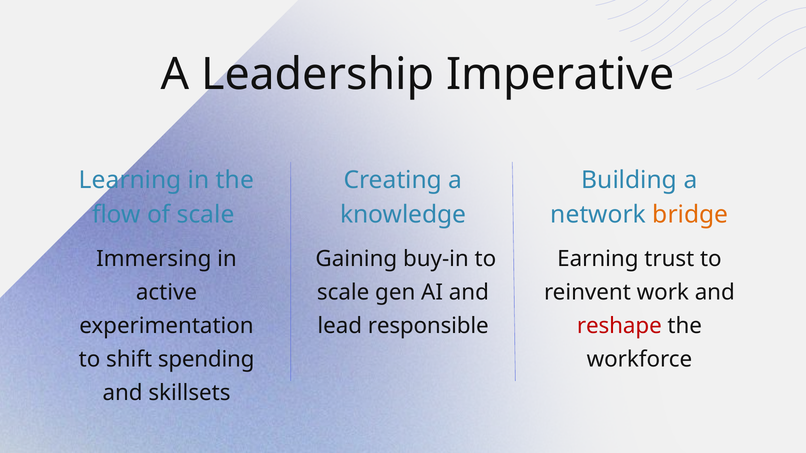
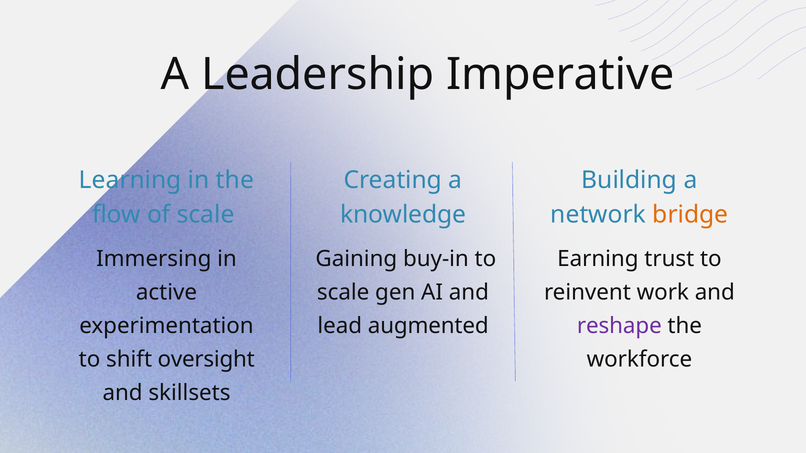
responsible: responsible -> augmented (428, 326)
reshape colour: red -> purple (619, 326)
spending: spending -> oversight (206, 360)
